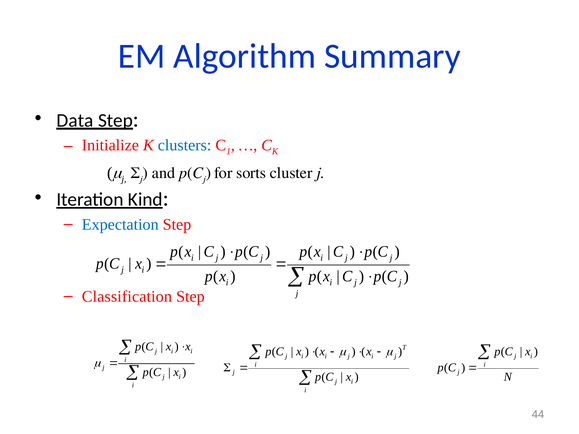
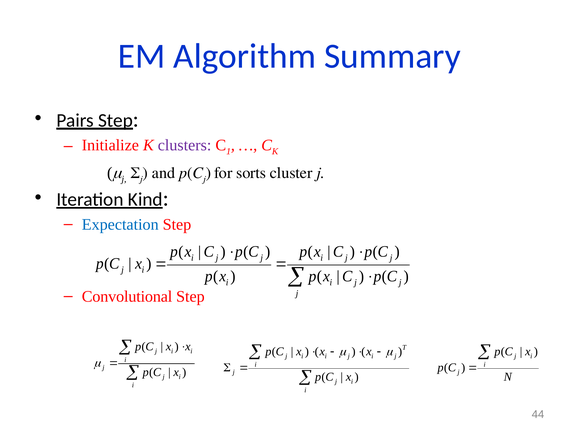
Data: Data -> Pairs (75, 120)
clusters colour: blue -> purple (185, 145)
Classification: Classification -> Convolutional (127, 297)
